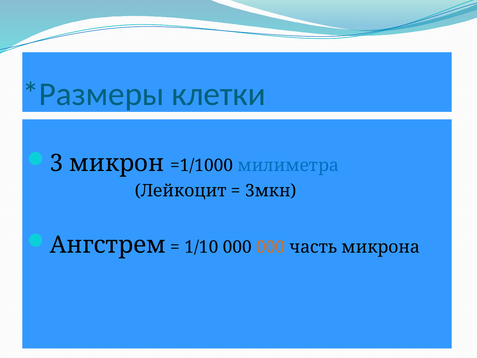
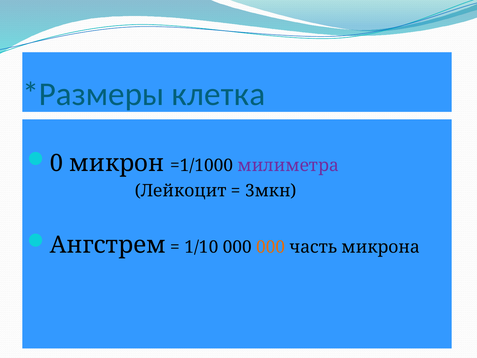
клетки: клетки -> клетка (218, 94)
3: 3 -> 0 (56, 163)
милиметра colour: blue -> purple (288, 165)
